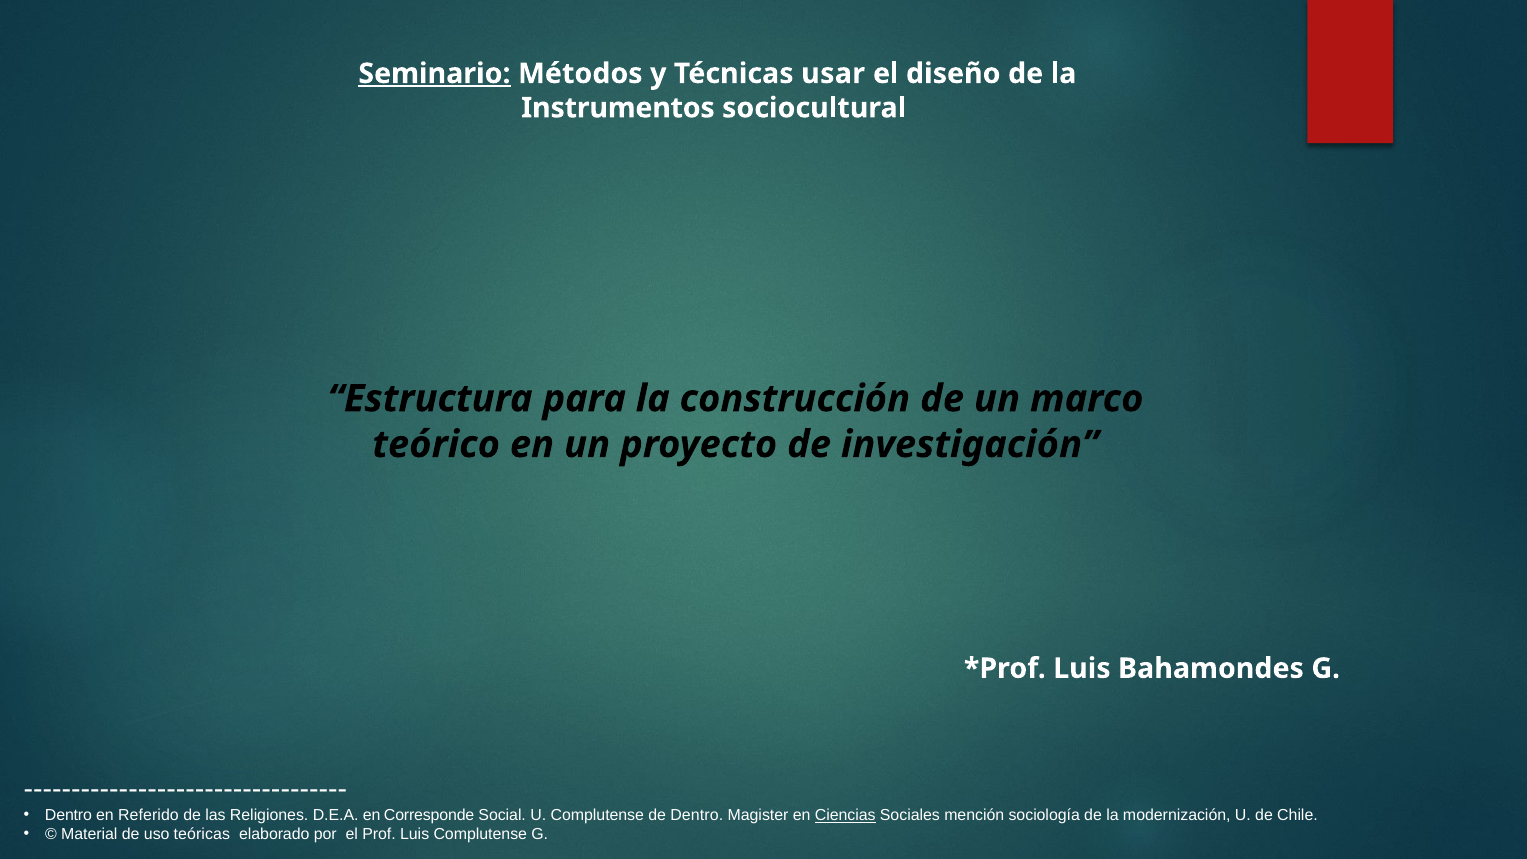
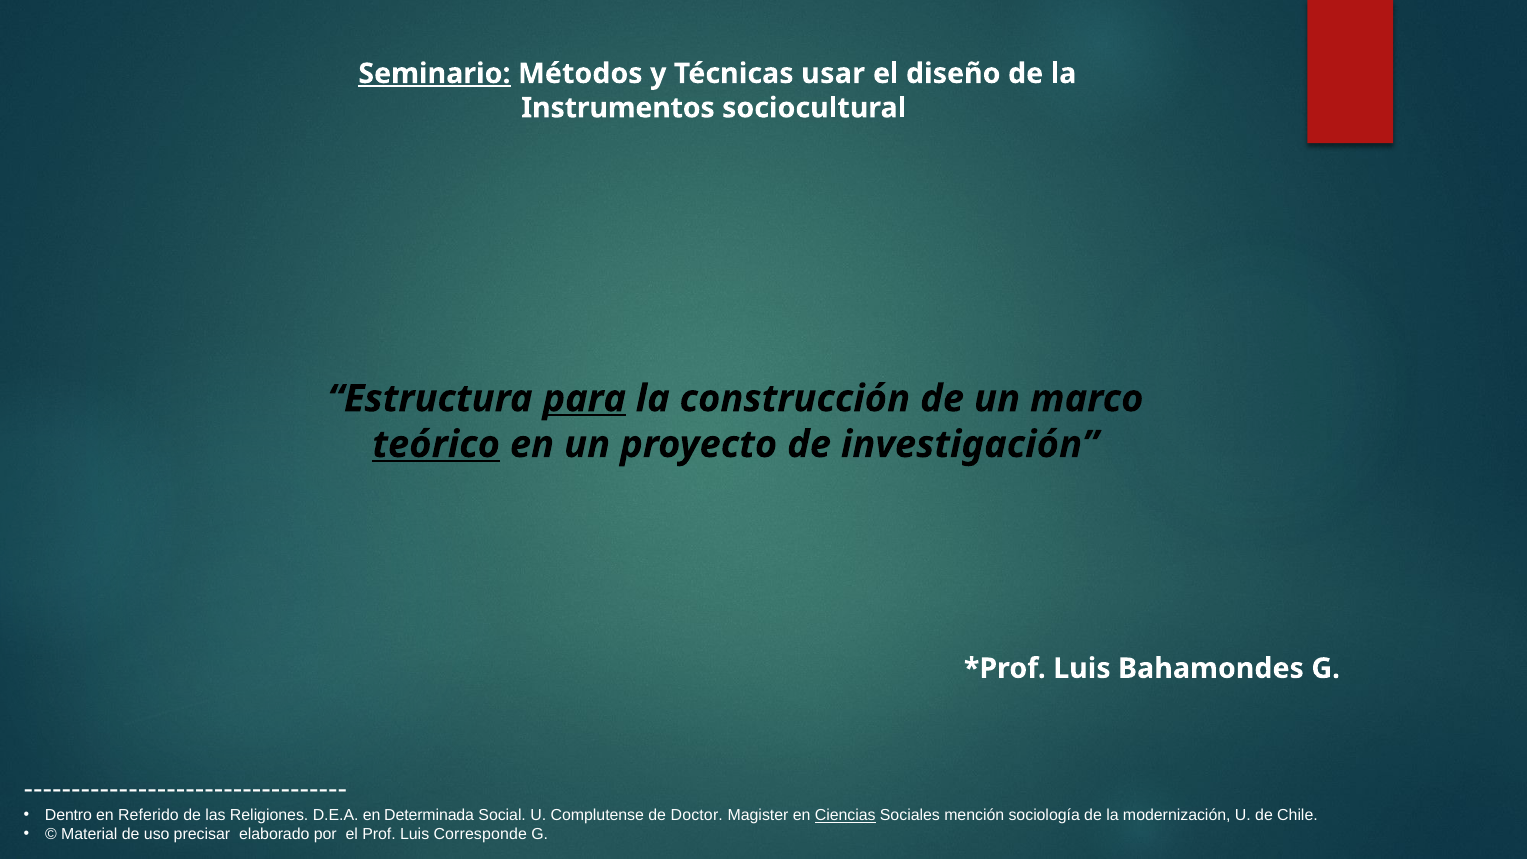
para underline: none -> present (584, 399)
teórico underline: none -> present (436, 445)
Corresponde: Corresponde -> Determinada (429, 815)
de Dentro: Dentro -> Doctor (697, 815)
teóricas: teóricas -> precisar (202, 834)
Luis Complutense: Complutense -> Corresponde (480, 834)
